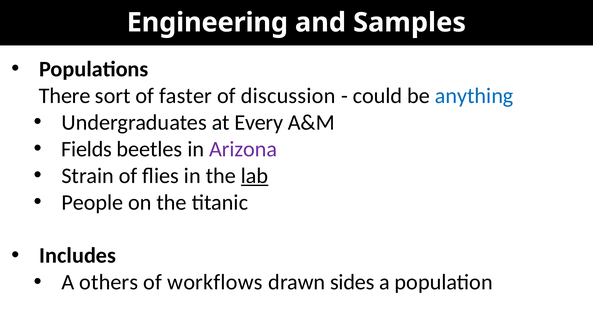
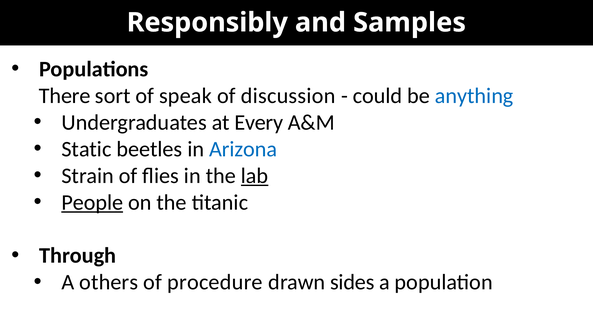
Engineering: Engineering -> Responsibly (207, 23)
faster: faster -> speak (185, 96)
Fields: Fields -> Static (86, 149)
Arizona colour: purple -> blue (243, 149)
People underline: none -> present (92, 203)
Includes: Includes -> Through (78, 256)
workflows: workflows -> procedure (215, 283)
